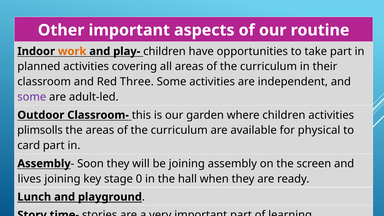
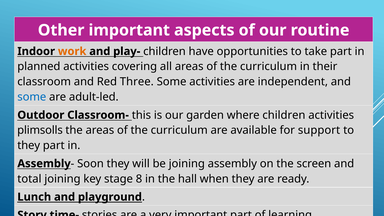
some colour: purple -> blue (32, 97)
physical: physical -> support (319, 130)
card: card -> they (29, 146)
lives: lives -> total (29, 179)
0: 0 -> 8 (139, 179)
